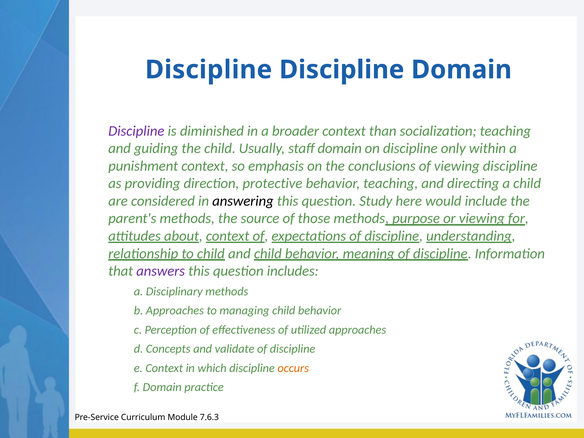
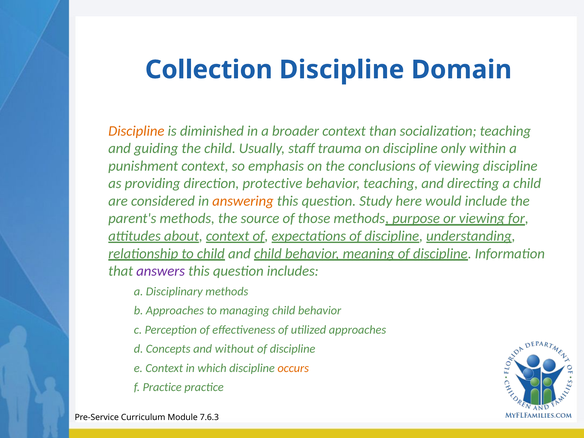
Discipline: Discipline -> Collection (209, 70)
Discipline colour: purple -> orange (136, 131)
staff domain: domain -> trauma (340, 148)
answering colour: black -> orange (243, 201)
validate: validate -> without (235, 349)
f Domain: Domain -> Practice (162, 387)
